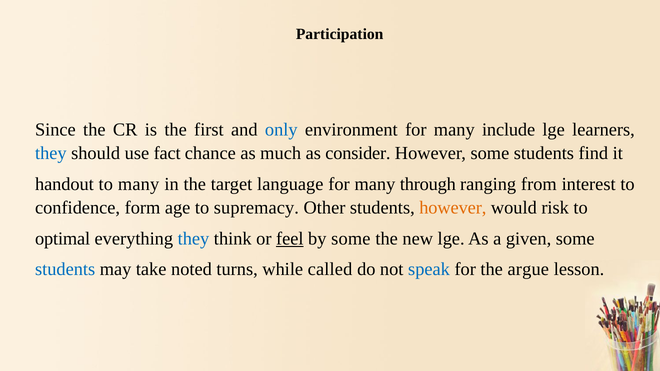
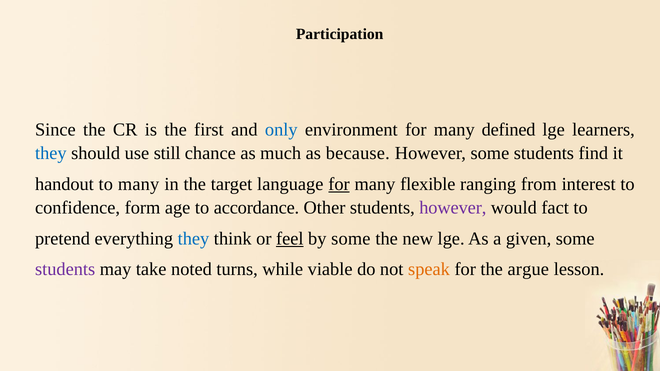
include: include -> defined (509, 130)
fact: fact -> still (167, 153)
consider: consider -> because (358, 153)
for underline: none -> present (339, 184)
through: through -> flexible (428, 184)
supremacy: supremacy -> accordance (257, 208)
however colour: orange -> purple (453, 208)
risk: risk -> fact (555, 208)
optimal: optimal -> pretend (63, 239)
students colour: blue -> purple (65, 270)
called: called -> viable (330, 270)
speak colour: blue -> orange (429, 270)
